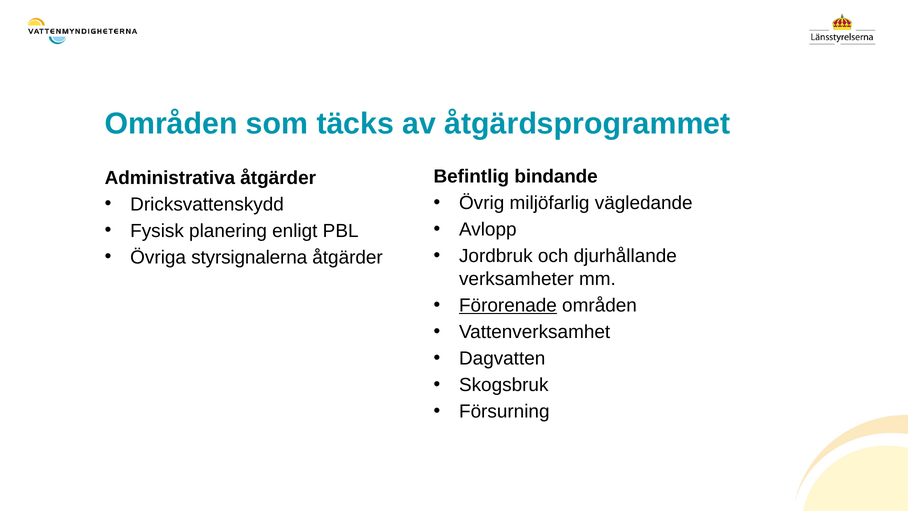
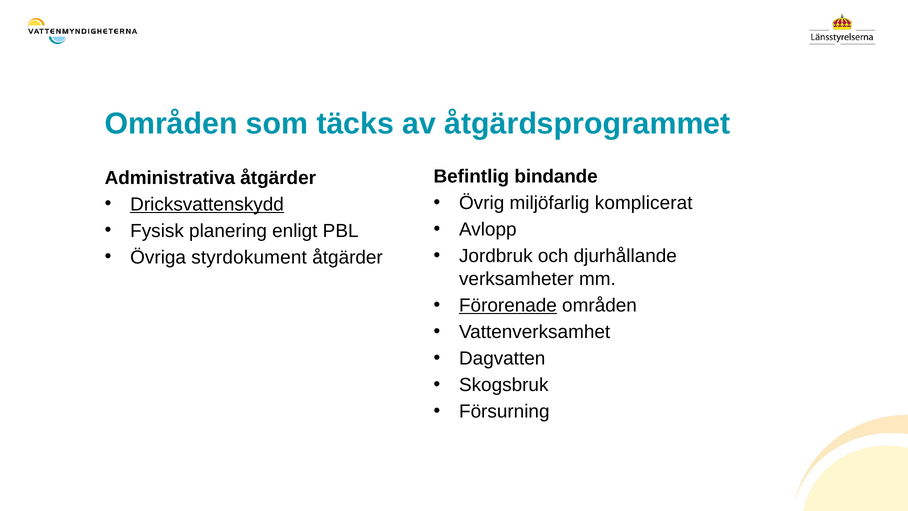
vägledande: vägledande -> komplicerat (644, 203)
Dricksvattenskydd underline: none -> present (207, 204)
styrsignalerna: styrsignalerna -> styrdokument (249, 257)
